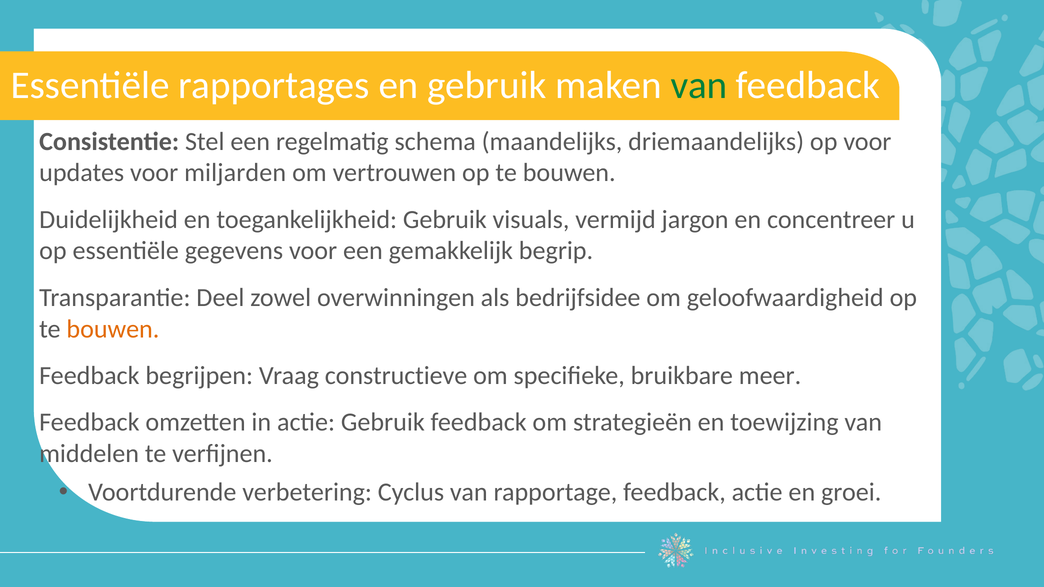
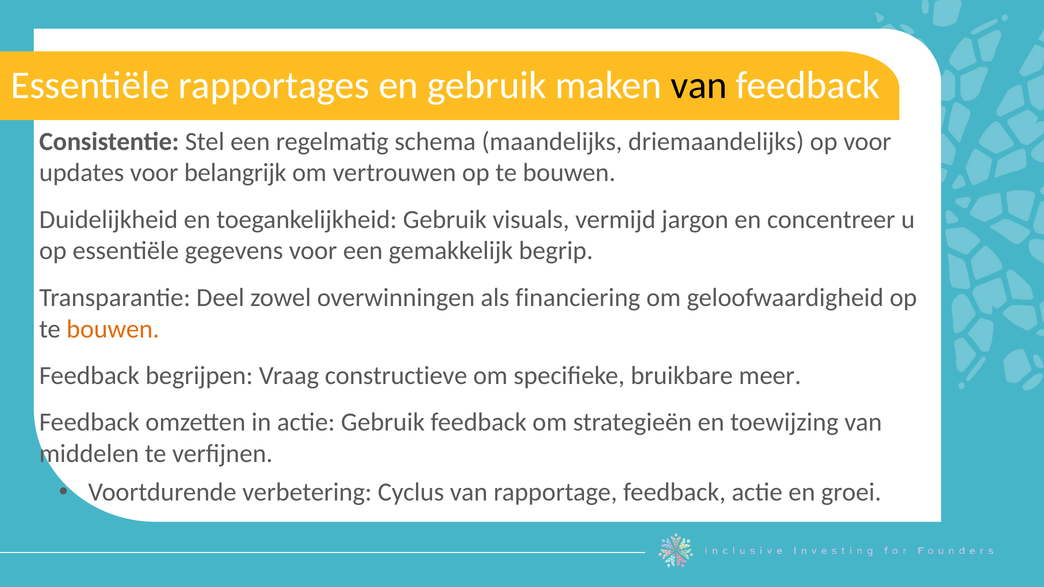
van colour: green -> black (699, 86)
miljarden: miljarden -> belangrijk (235, 173)
bedrijfsidee: bedrijfsidee -> financiering (578, 298)
